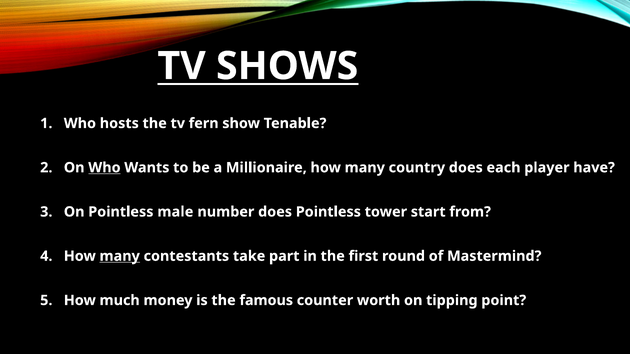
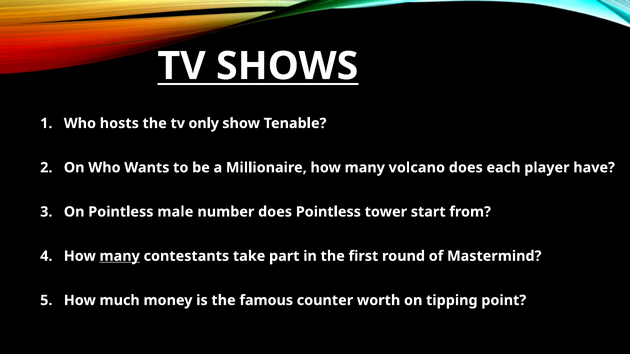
fern: fern -> only (204, 123)
Who underline: present -> none (104, 168)
country: country -> volcano (417, 168)
